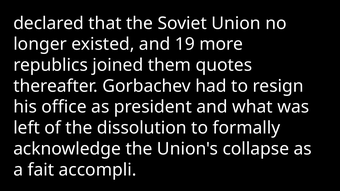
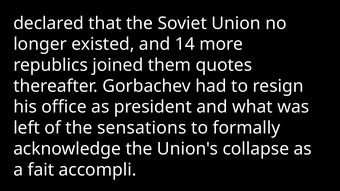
19: 19 -> 14 (185, 44)
dissolution: dissolution -> sensations (142, 128)
